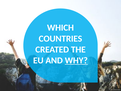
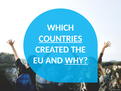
COUNTRIES underline: none -> present (60, 39)
